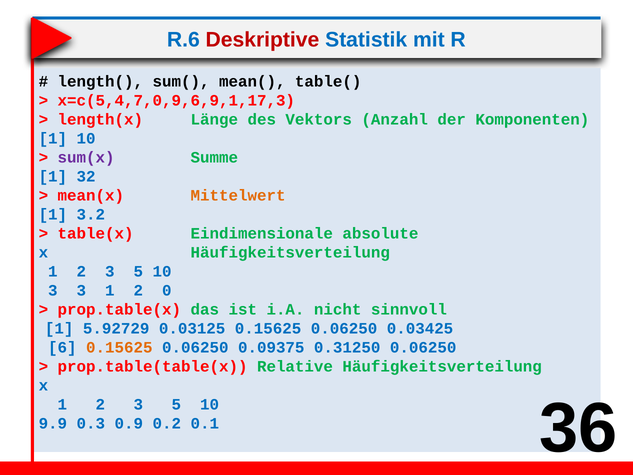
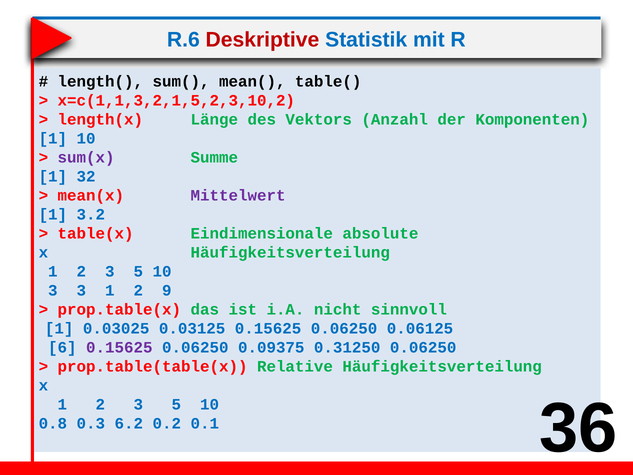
x=c(5,4,7,0,9,6,9,1,17,3: x=c(5,4,7,0,9,6,9,1,17,3 -> x=c(1,1,3,2,1,5,2,3,10,2 (176, 101)
Mittelwert colour: orange -> purple (238, 196)
0: 0 -> 9 (167, 290)
5.92729: 5.92729 -> 0.03025 (116, 328)
0.03425: 0.03425 -> 0.06125 (420, 328)
0.15625 colour: orange -> purple (119, 347)
9.9: 9.9 -> 0.8 (53, 423)
0.9: 0.9 -> 6.2 (129, 423)
